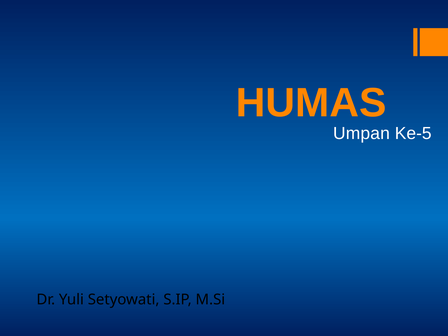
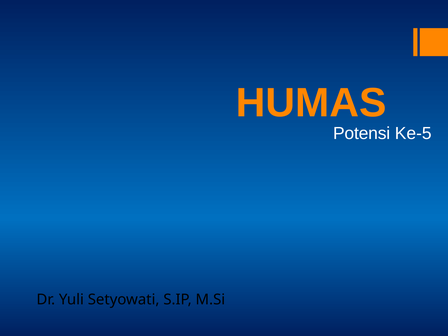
Umpan: Umpan -> Potensi (362, 133)
